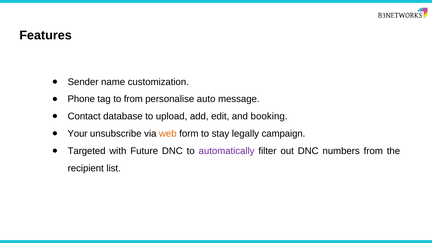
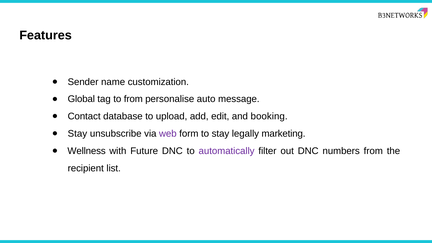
Phone: Phone -> Global (81, 99)
Your: Your -> Stay (77, 134)
web colour: orange -> purple (168, 134)
campaign: campaign -> marketing (283, 134)
Targeted: Targeted -> Wellness (87, 151)
